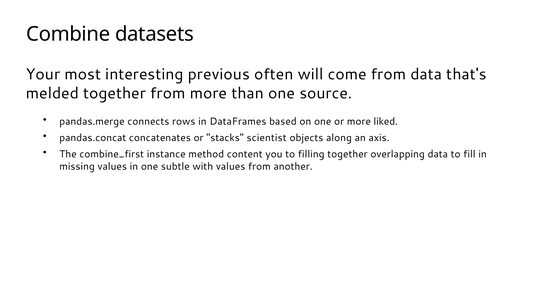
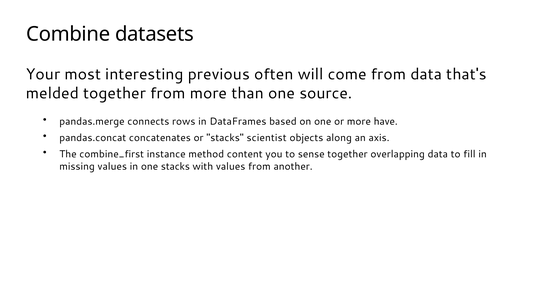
liked: liked -> have (386, 122)
filling: filling -> sense (311, 154)
one subtle: subtle -> stacks (175, 166)
